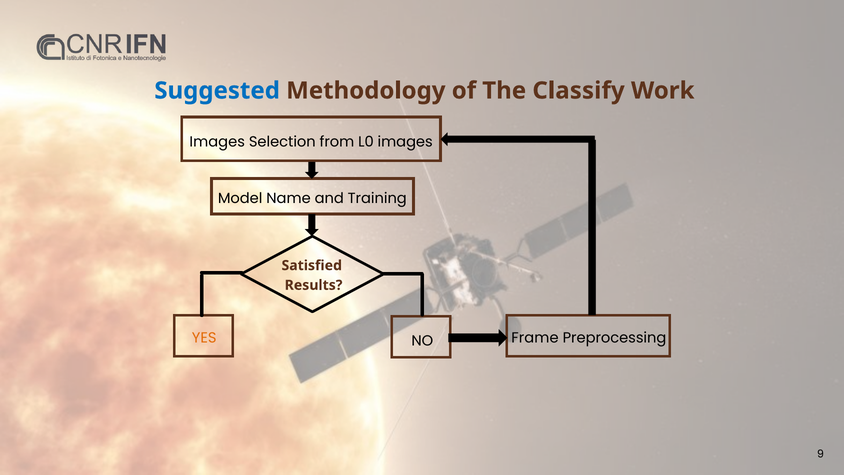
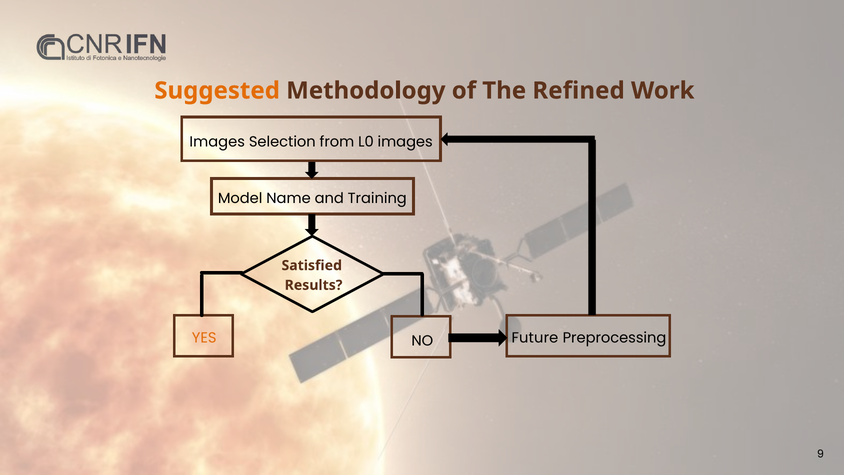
Suggested colour: blue -> orange (217, 91)
Classify: Classify -> Refined (579, 91)
Frame: Frame -> Future (535, 338)
